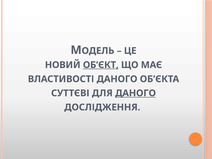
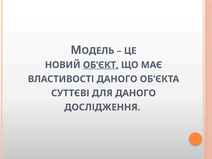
ДАНОГО underline: present -> none (136, 93)
